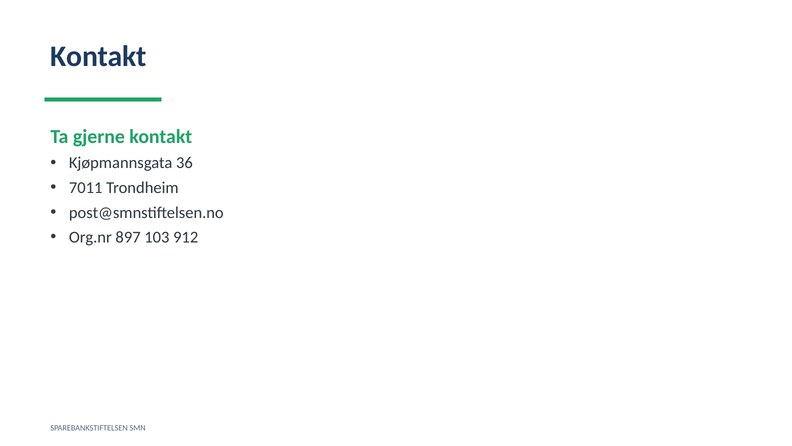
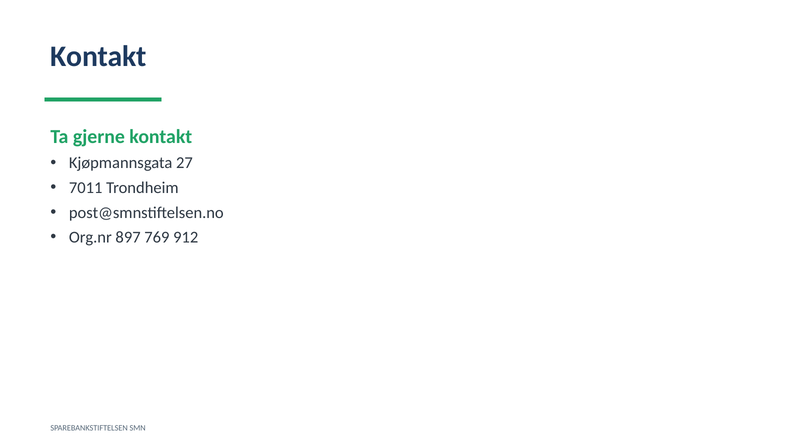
36: 36 -> 27 (184, 163)
103: 103 -> 769 (157, 237)
